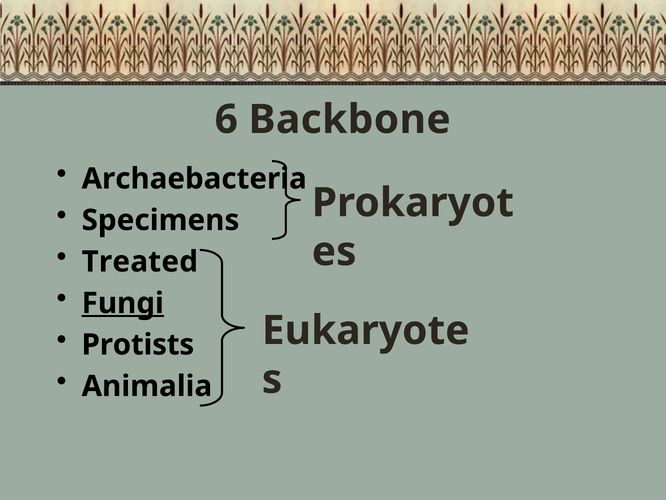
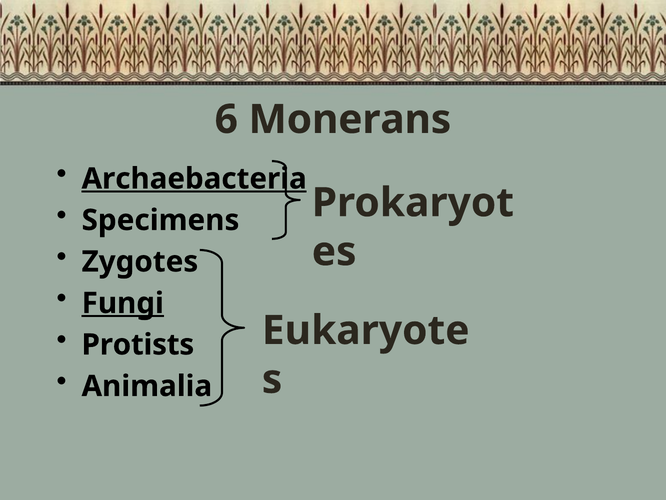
Backbone: Backbone -> Monerans (350, 119)
Archaebacteria underline: none -> present (194, 179)
Treated: Treated -> Zygotes (140, 261)
